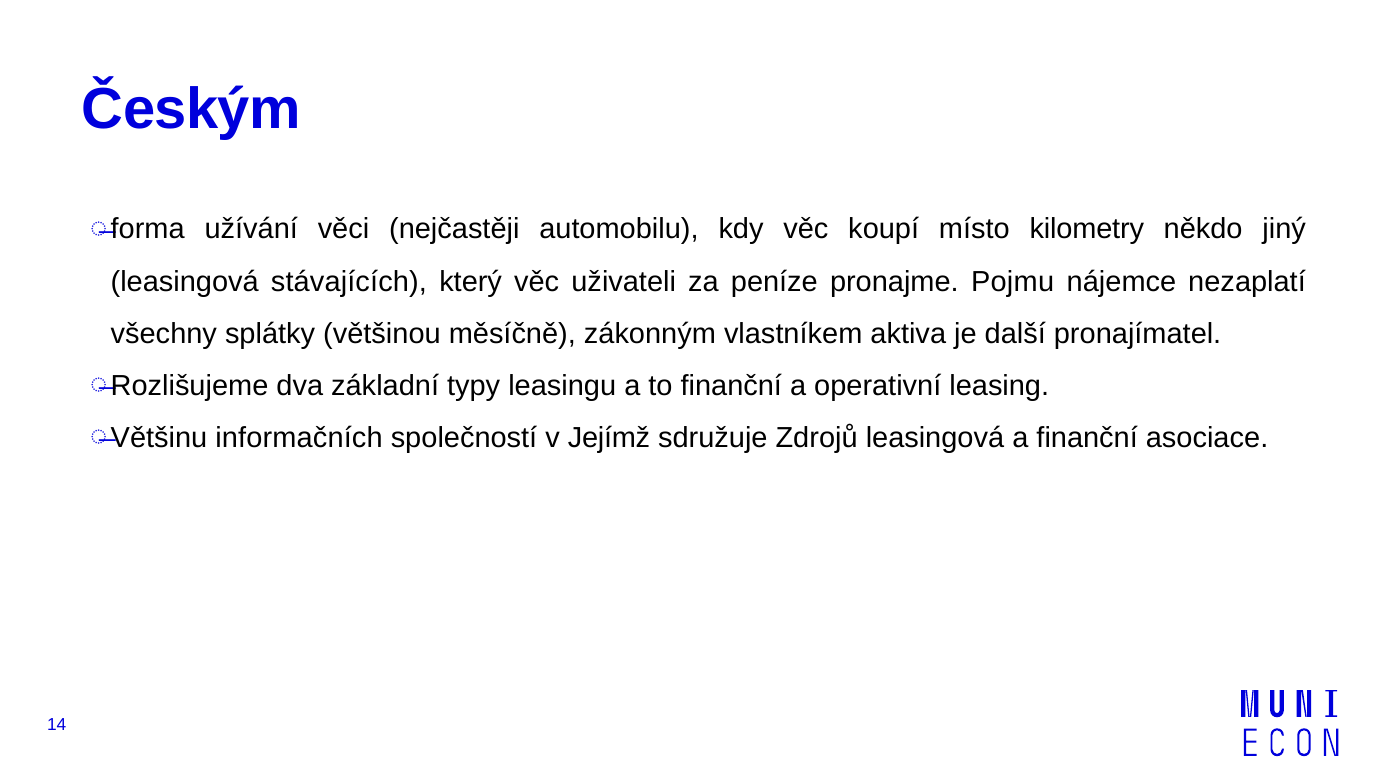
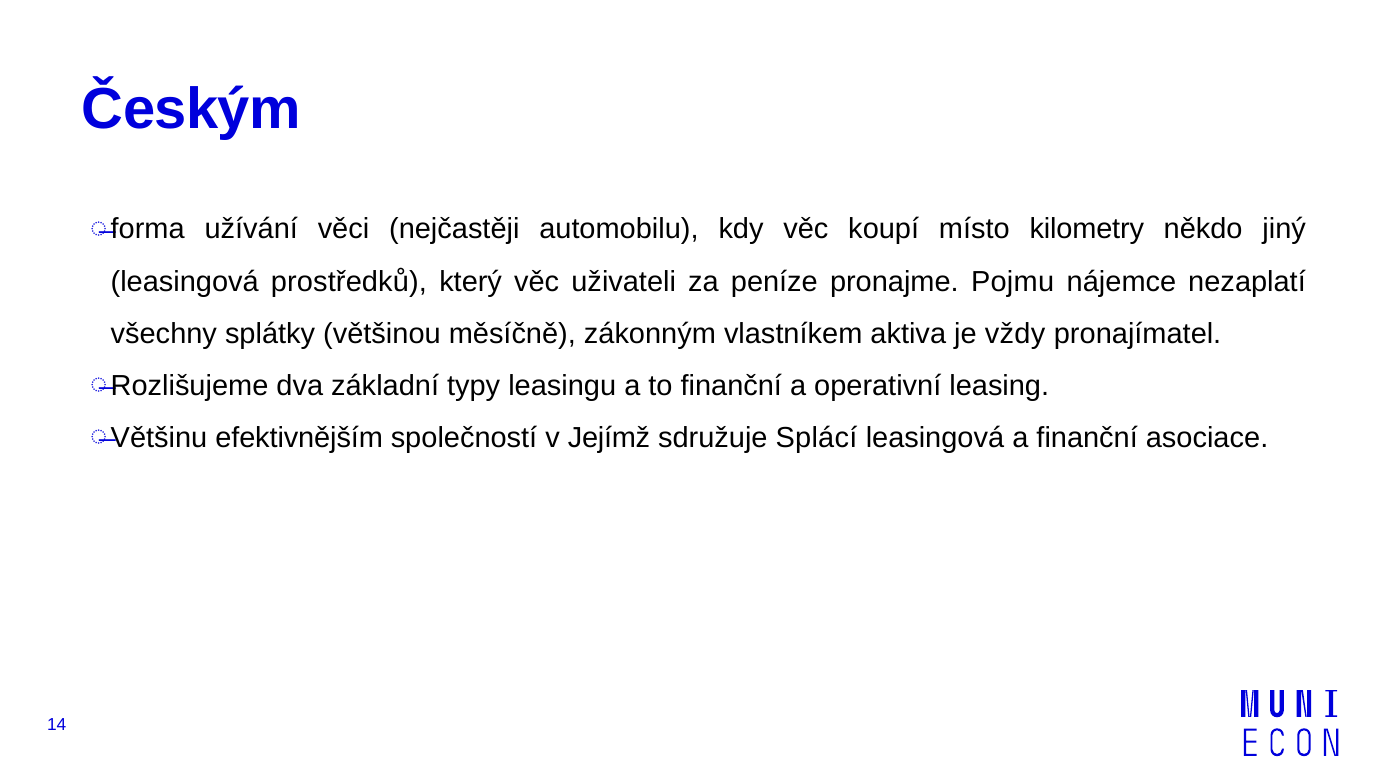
stávajících: stávajících -> prostředků (349, 282)
další: další -> vždy (1015, 334)
informačních: informačních -> efektivnějším (299, 438)
Zdrojů: Zdrojů -> Splácí (816, 438)
